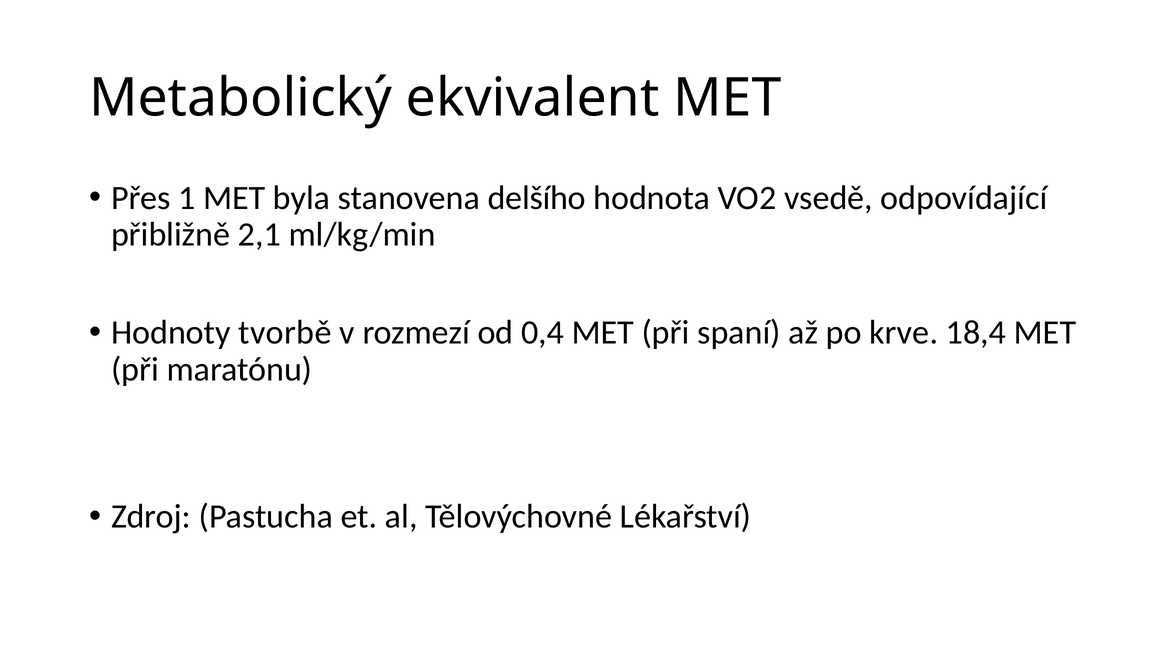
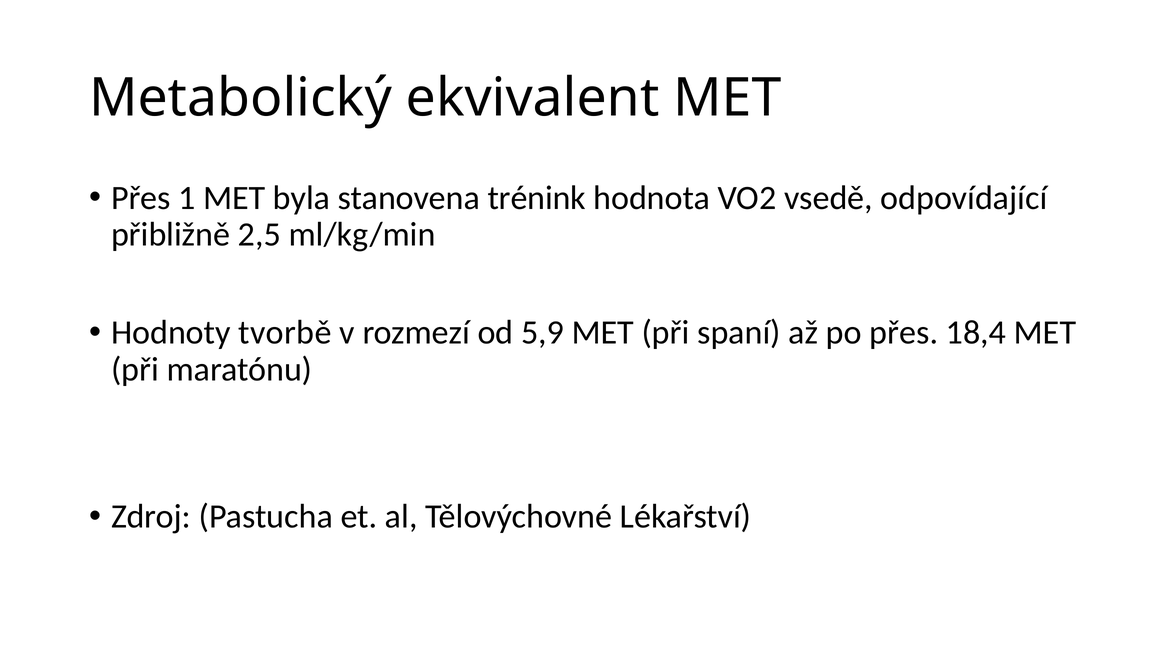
delšího: delšího -> trénink (537, 198)
2,1: 2,1 -> 2,5 (259, 234)
0,4: 0,4 -> 5,9 (543, 333)
po krve: krve -> přes (904, 333)
